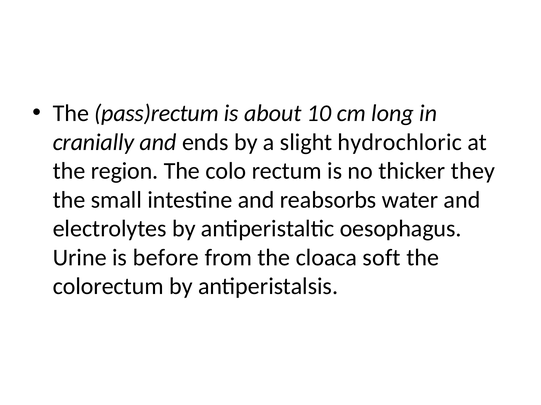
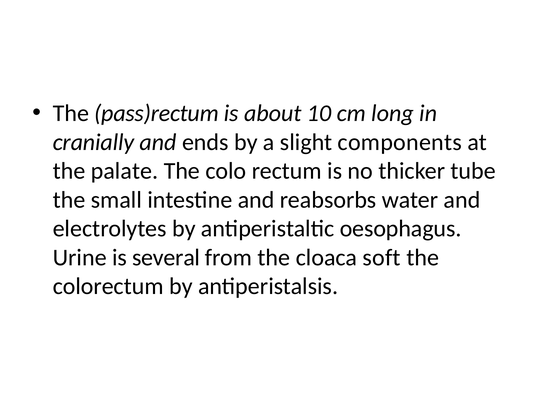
hydrochloric: hydrochloric -> components (400, 142)
region: region -> palate (124, 171)
they: they -> tube (473, 171)
before: before -> several (166, 258)
